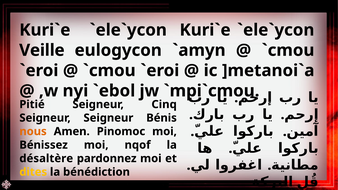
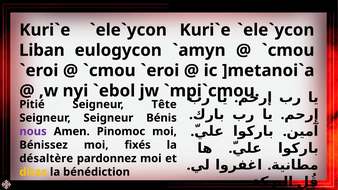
Veille: Veille -> Liban (42, 50)
Cinq: Cinq -> Tête (164, 104)
nous colour: orange -> purple (33, 132)
nqof: nqof -> fixés (138, 145)
